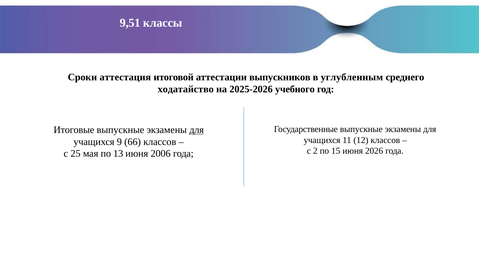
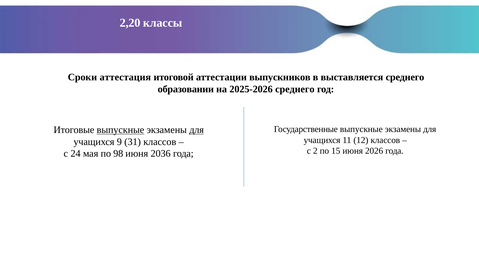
9,51: 9,51 -> 2,20 (130, 23)
углубленным: углубленным -> выставляется (352, 77)
ходатайство: ходатайство -> образовании (186, 89)
2025-2026 учебного: учебного -> среднего (295, 89)
выпускные underline: none -> present (120, 130)
66: 66 -> 31 (133, 142)
25: 25 -> 24 (76, 154)
13: 13 -> 98 (118, 154)
2006: 2006 -> 2036 (161, 154)
